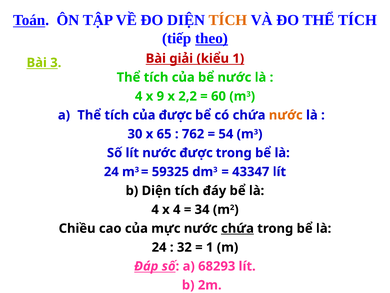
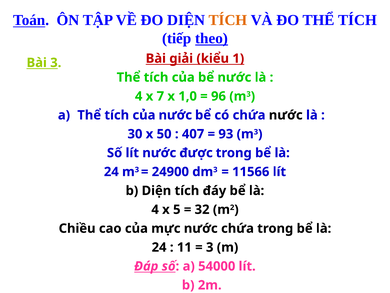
9: 9 -> 7 (160, 96)
2,2: 2,2 -> 1,0 (188, 96)
60: 60 -> 96 (218, 96)
của được: được -> nước (175, 115)
nước colour: orange -> black (286, 115)
65: 65 -> 50 (164, 134)
762: 762 -> 407 (193, 134)
54: 54 -> 93 (226, 134)
59325: 59325 -> 24900 (170, 172)
43347: 43347 -> 11566 (251, 172)
x 4: 4 -> 5 (177, 209)
34: 34 -> 32 (202, 209)
chứa underline: present -> none (237, 228)
32: 32 -> 11 (184, 247)
1: 1 -> 3 (210, 247)
68293: 68293 -> 54000 (217, 266)
